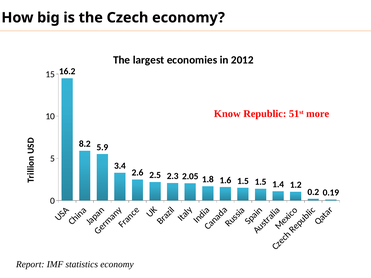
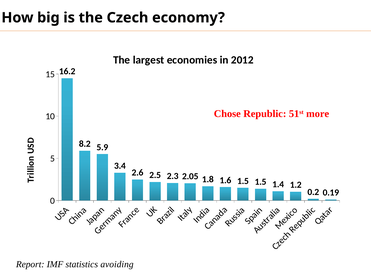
Know: Know -> Chose (227, 114)
statistics economy: economy -> avoiding (117, 265)
